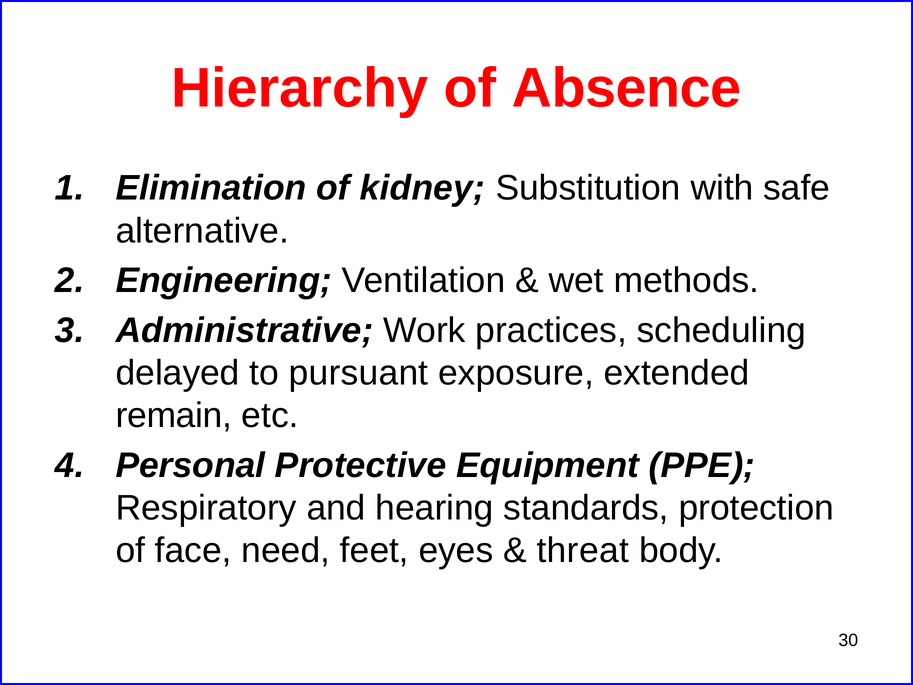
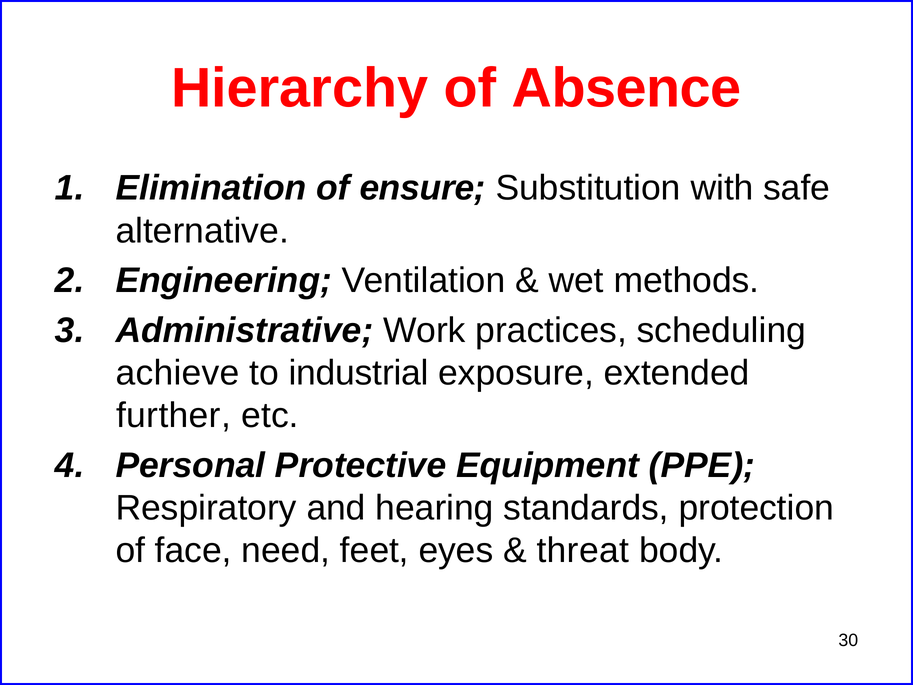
kidney: kidney -> ensure (423, 188)
delayed: delayed -> achieve (178, 373)
pursuant: pursuant -> industrial (359, 373)
remain: remain -> further (174, 416)
